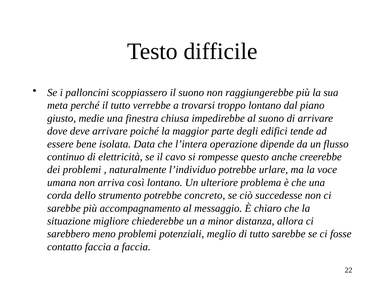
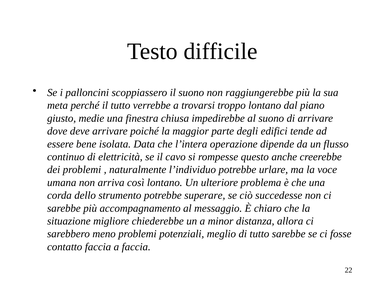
concreto: concreto -> superare (205, 195)
